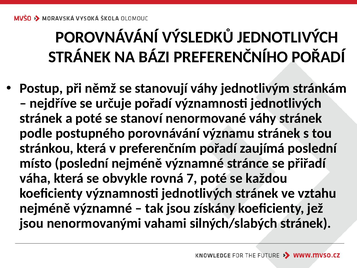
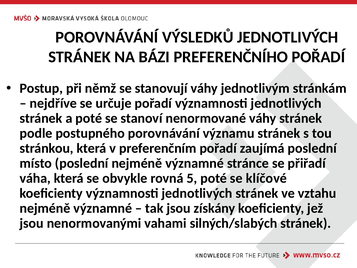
7: 7 -> 5 (192, 178)
každou: každou -> klíčové (266, 178)
